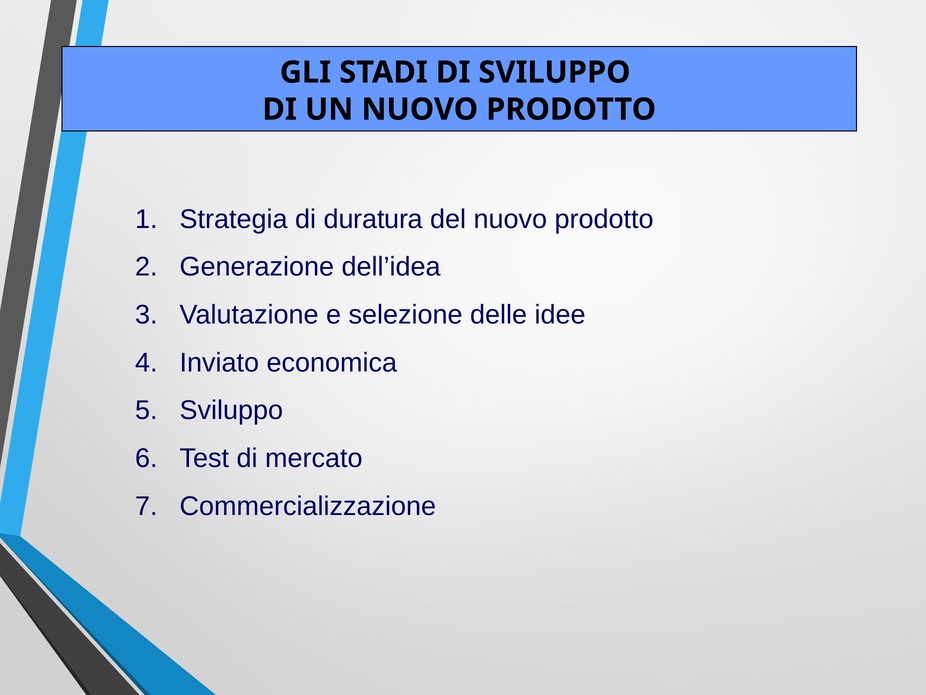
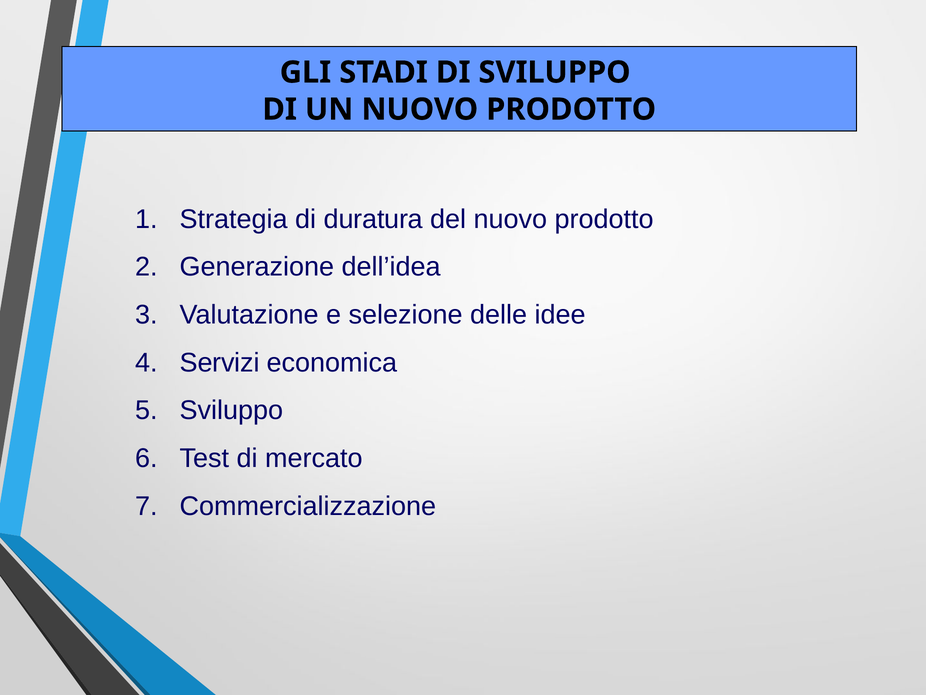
Inviato: Inviato -> Servizi (220, 362)
